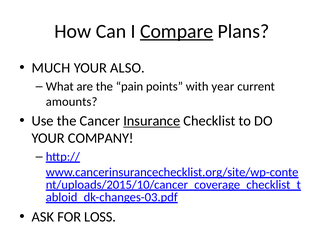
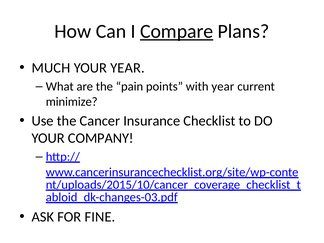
YOUR ALSO: ALSO -> YEAR (128, 68)
amounts: amounts -> minimize (72, 102)
Insurance underline: present -> none (152, 121)
LOSS: LOSS -> FINE (100, 217)
